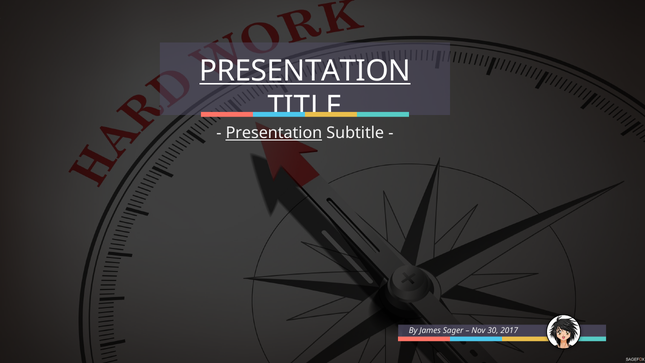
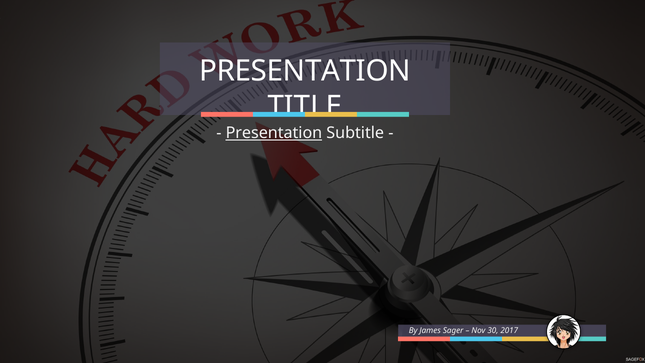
PRESENTATION underline: present -> none (305, 71)
